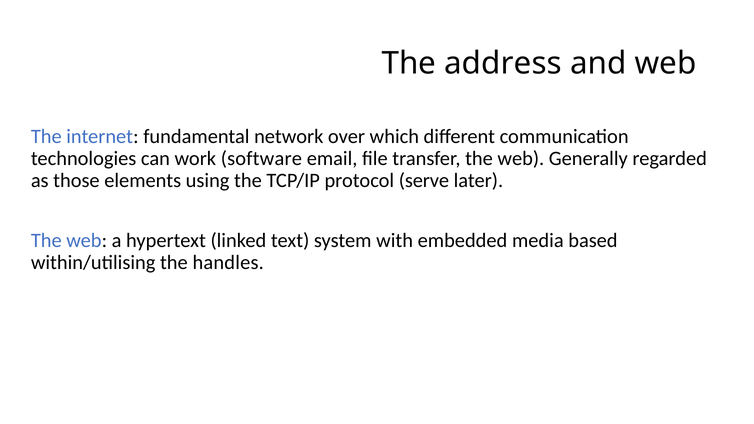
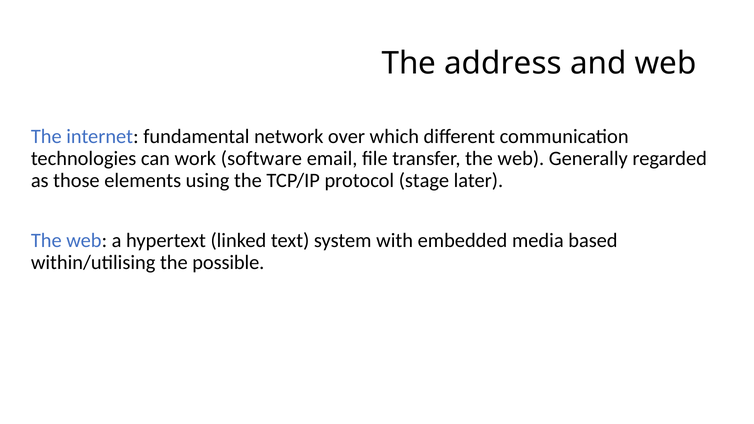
serve: serve -> stage (424, 181)
handles: handles -> possible (228, 263)
